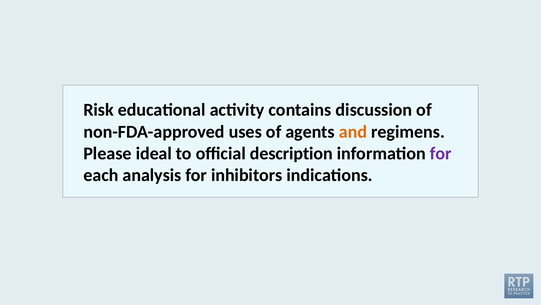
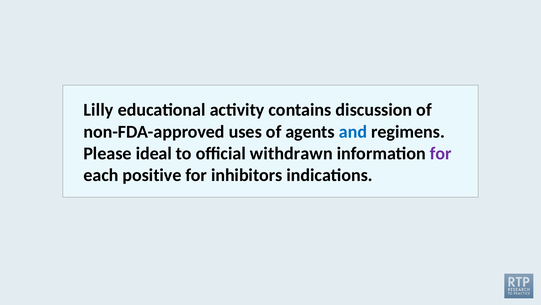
Risk: Risk -> Lilly (98, 110)
and colour: orange -> blue (353, 131)
description: description -> withdrawn (291, 153)
analysis: analysis -> positive (152, 175)
